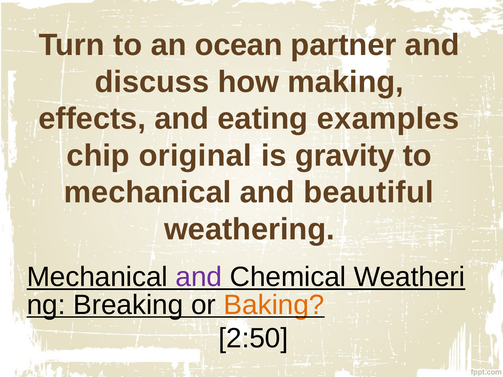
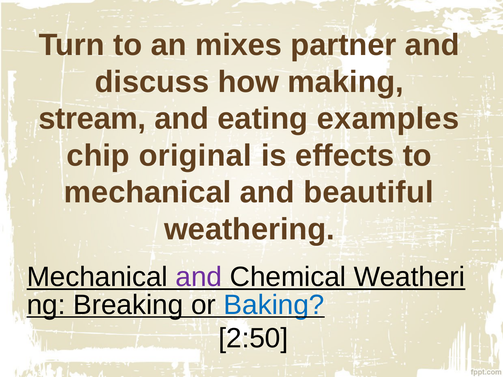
ocean: ocean -> mixes (239, 45)
effects: effects -> stream (92, 119)
gravity: gravity -> effects (345, 156)
Baking colour: orange -> blue (274, 305)
